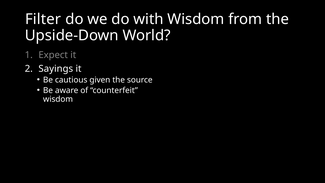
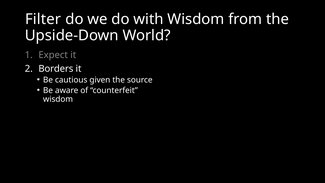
Sayings: Sayings -> Borders (56, 69)
